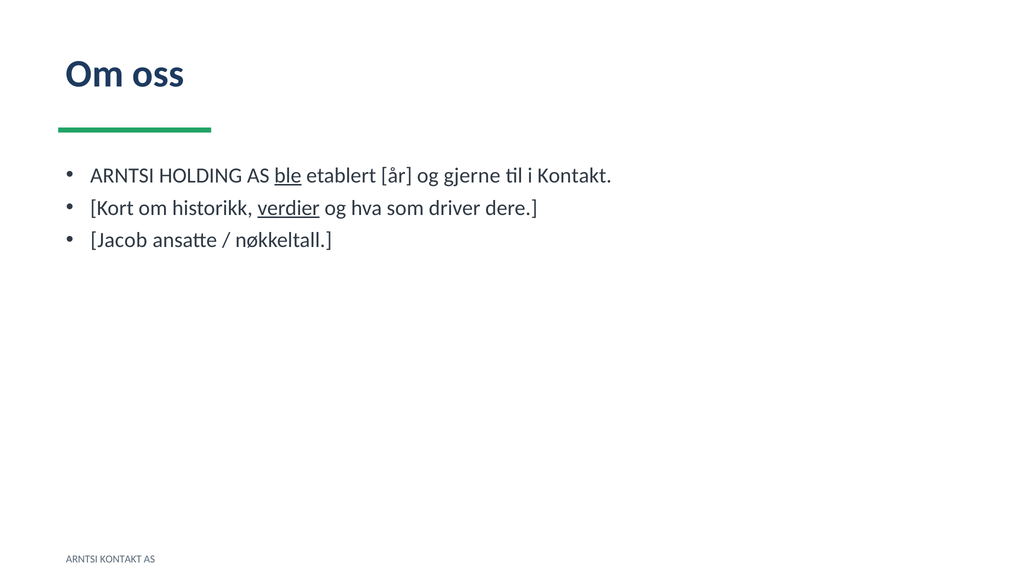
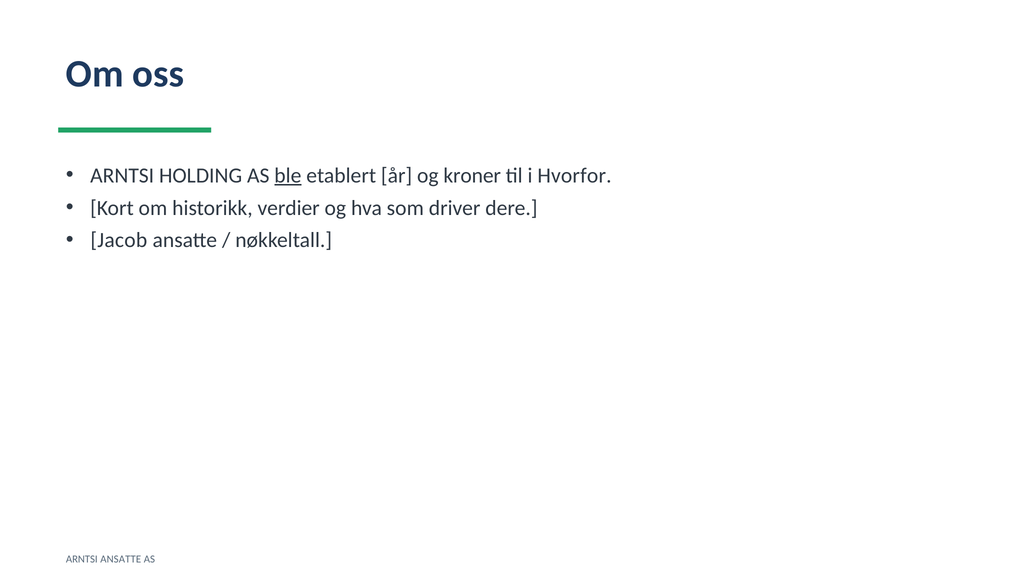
gjerne: gjerne -> kroner (472, 175)
i Kontakt: Kontakt -> Hvorfor (575, 175)
verdier underline: present -> none (289, 208)
ARNTSI KONTAKT: KONTAKT -> ANSATTE (121, 559)
